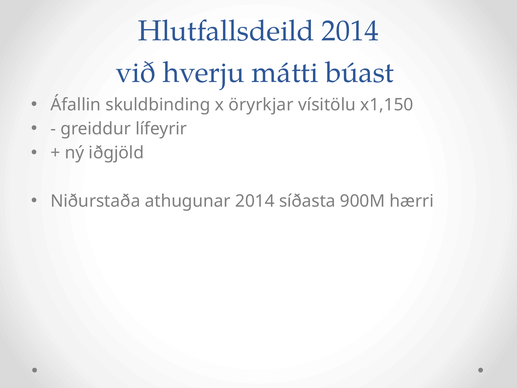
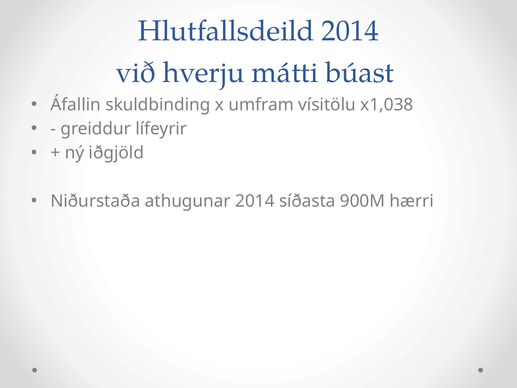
öryrkjar: öryrkjar -> umfram (261, 105)
x1,150: x1,150 -> x1,038 (387, 105)
